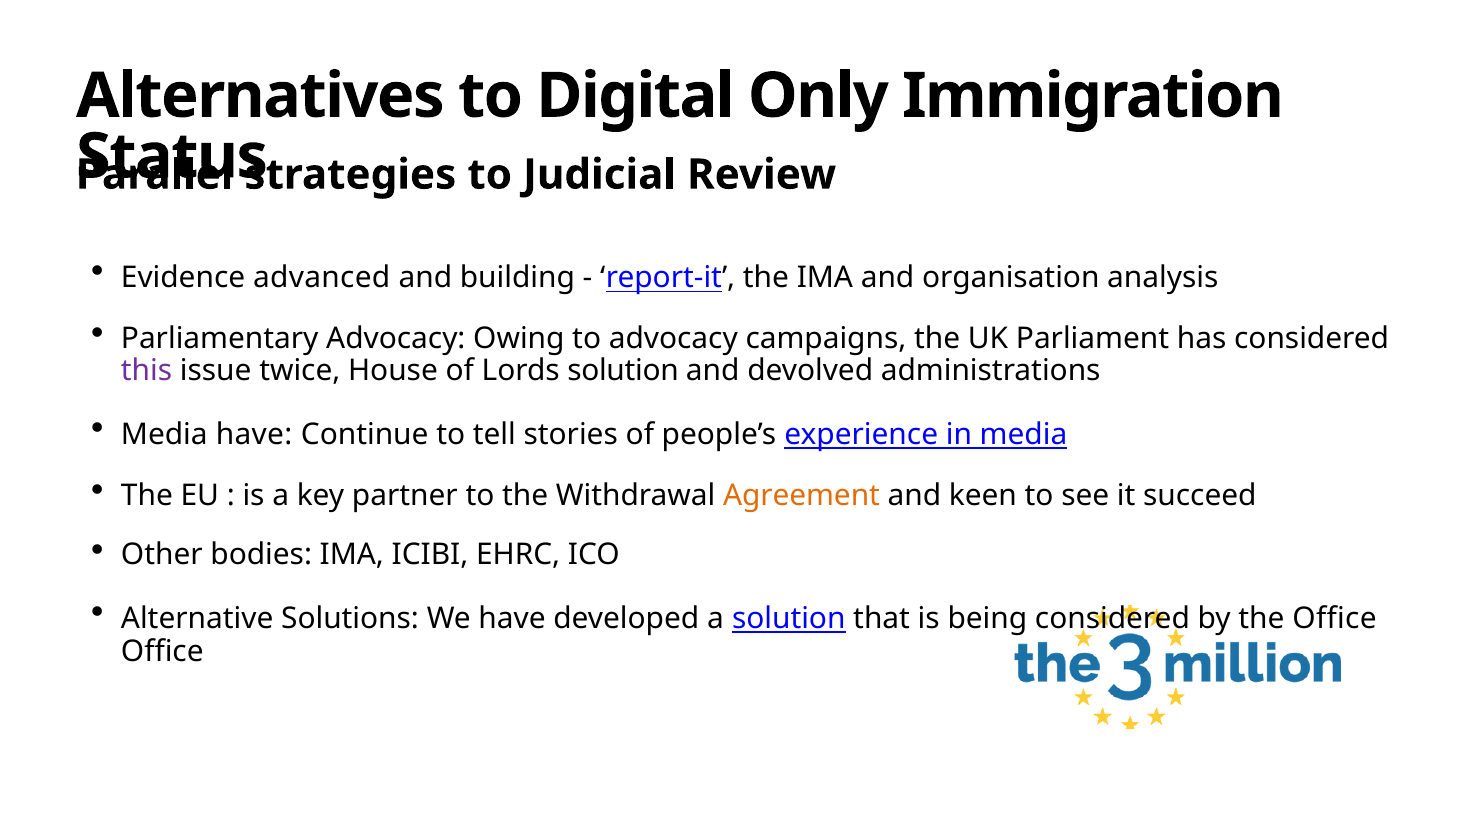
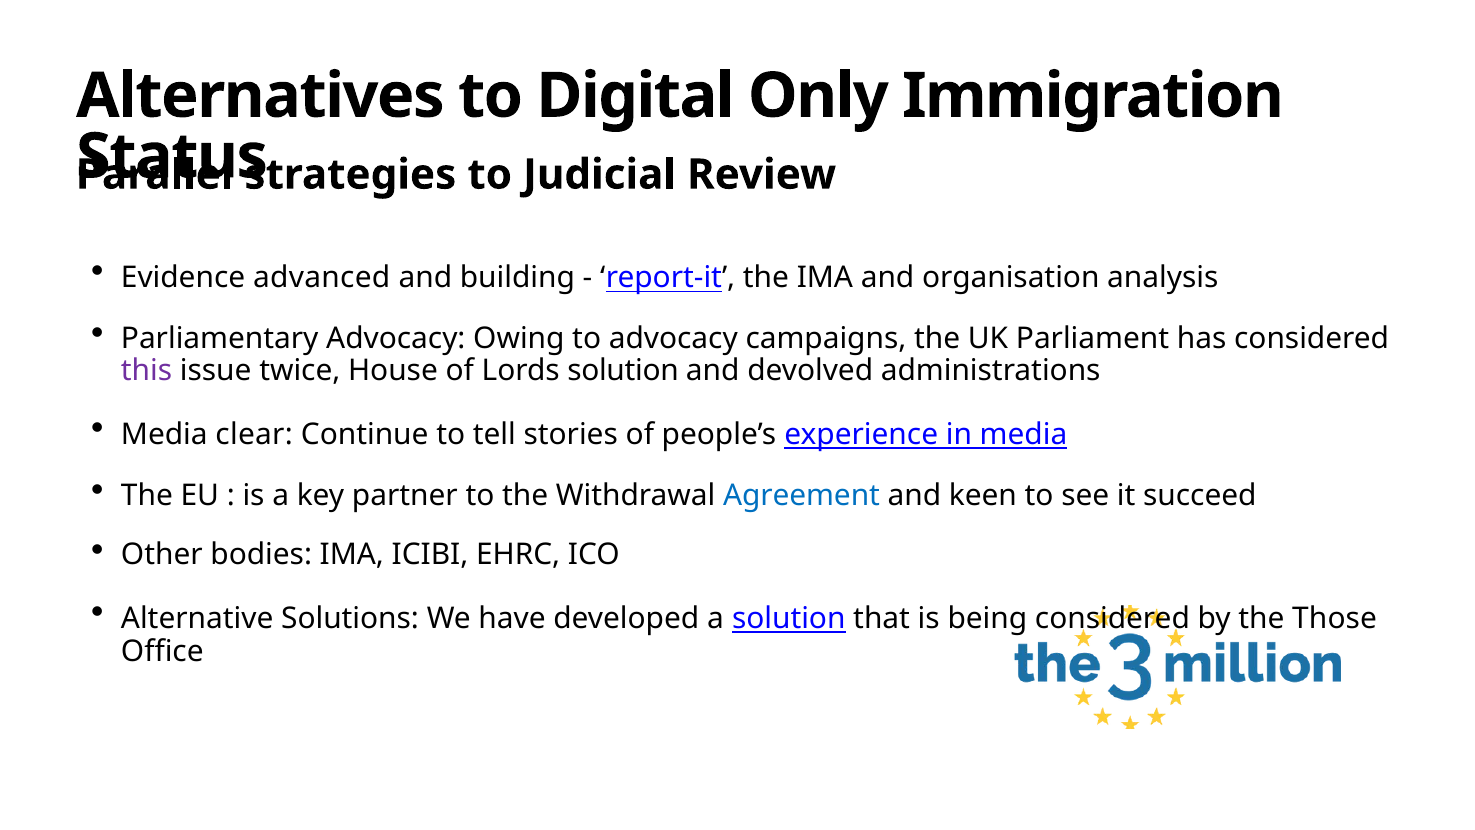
Media have: have -> clear (254, 434)
Agreement colour: orange -> blue (801, 495)
the Office: Office -> Those (1335, 618)
